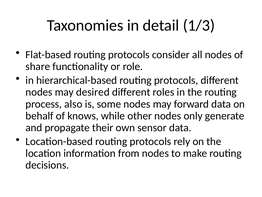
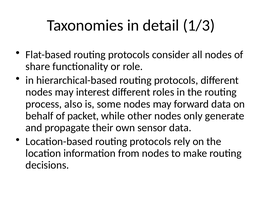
desired: desired -> interest (93, 92)
knows: knows -> packet (83, 116)
